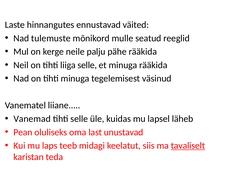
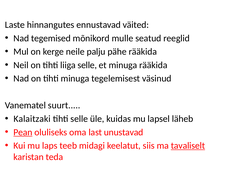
tulemuste: tulemuste -> tegemised (51, 38)
liiane: liiane -> suurt (64, 105)
Vanemad: Vanemad -> Kalaitzaki (32, 118)
Pean underline: none -> present (23, 132)
